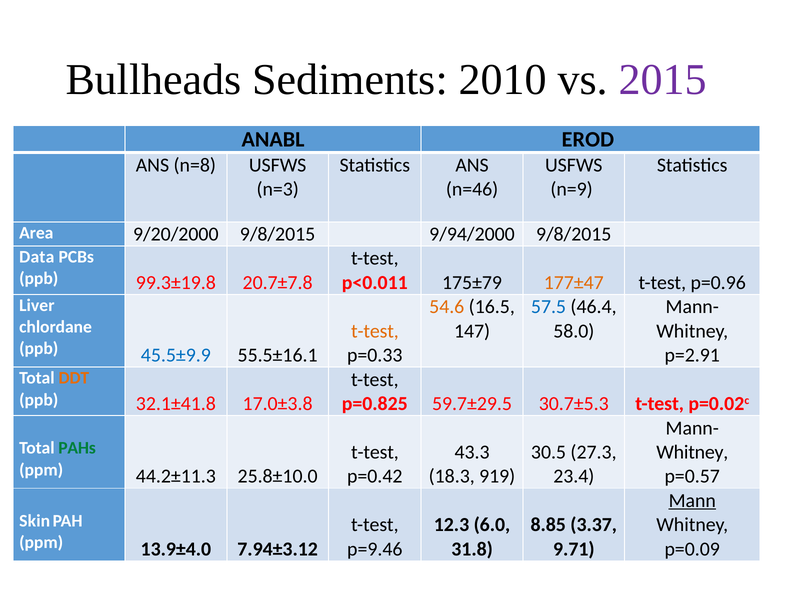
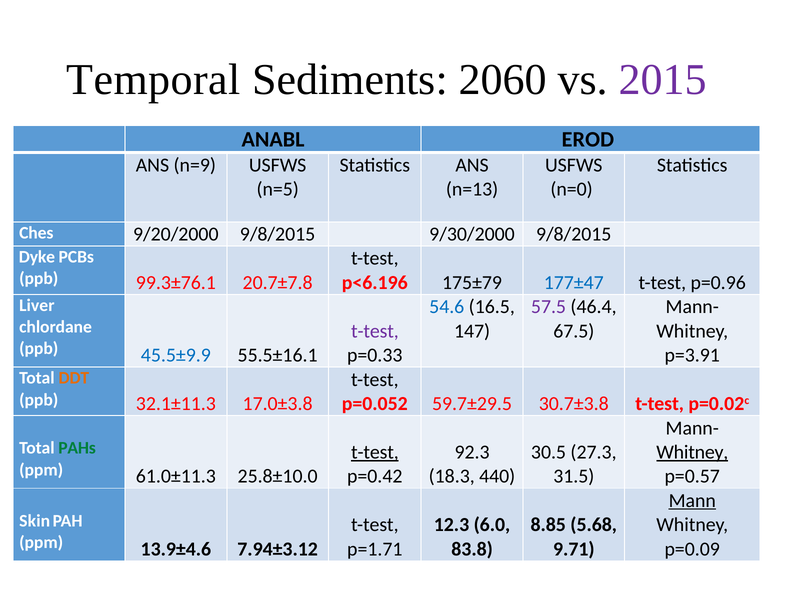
Bullheads: Bullheads -> Temporal (153, 80)
2010: 2010 -> 2060 (503, 80)
n=8: n=8 -> n=9 (195, 165)
n=3: n=3 -> n=5 (278, 189)
n=46: n=46 -> n=13 (472, 189)
n=9: n=9 -> n=0 (572, 189)
Area: Area -> Ches (36, 233)
9/94/2000: 9/94/2000 -> 9/30/2000 (472, 234)
Data: Data -> Dyke (37, 257)
99.3±19.8: 99.3±19.8 -> 99.3±76.1 (176, 283)
p<0.011: p<0.011 -> p<6.196 (375, 283)
177±47 colour: orange -> blue (574, 283)
54.6 colour: orange -> blue (447, 307)
57.5 colour: blue -> purple (549, 307)
t-test colour: orange -> purple (375, 331)
58.0: 58.0 -> 67.5 (574, 331)
p=2.91: p=2.91 -> p=3.91 (692, 355)
32.1±41.8: 32.1±41.8 -> 32.1±11.3 (176, 404)
p=0.825: p=0.825 -> p=0.052 (375, 404)
30.7±5.3: 30.7±5.3 -> 30.7±3.8 (574, 404)
t-test underline: none -> present (375, 452)
43.3: 43.3 -> 92.3 (472, 452)
Whitney underline: none -> present (692, 452)
44.2±11.3: 44.2±11.3 -> 61.0±11.3 (176, 476)
919: 919 -> 440 (497, 476)
23.4: 23.4 -> 31.5 (574, 476)
3.37: 3.37 -> 5.68 (594, 525)
13.9±4.0: 13.9±4.0 -> 13.9±4.6 (176, 549)
p=9.46: p=9.46 -> p=1.71 (375, 549)
31.8: 31.8 -> 83.8 (472, 549)
